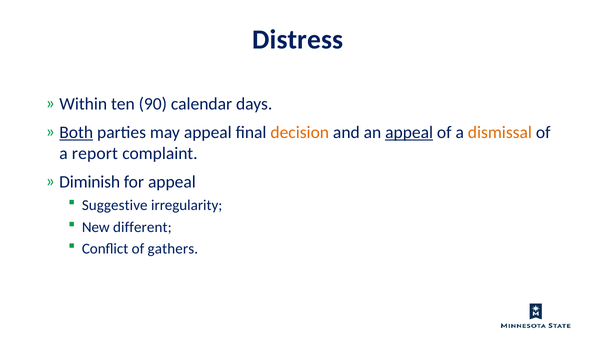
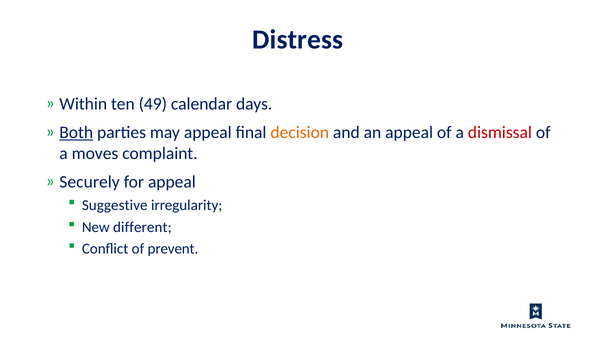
90: 90 -> 49 (153, 104)
appeal underline: present -> none (409, 133)
dismissal colour: orange -> red (500, 133)
report: report -> moves (95, 154)
Diminish: Diminish -> Securely (90, 182)
gathers: gathers -> prevent (173, 249)
